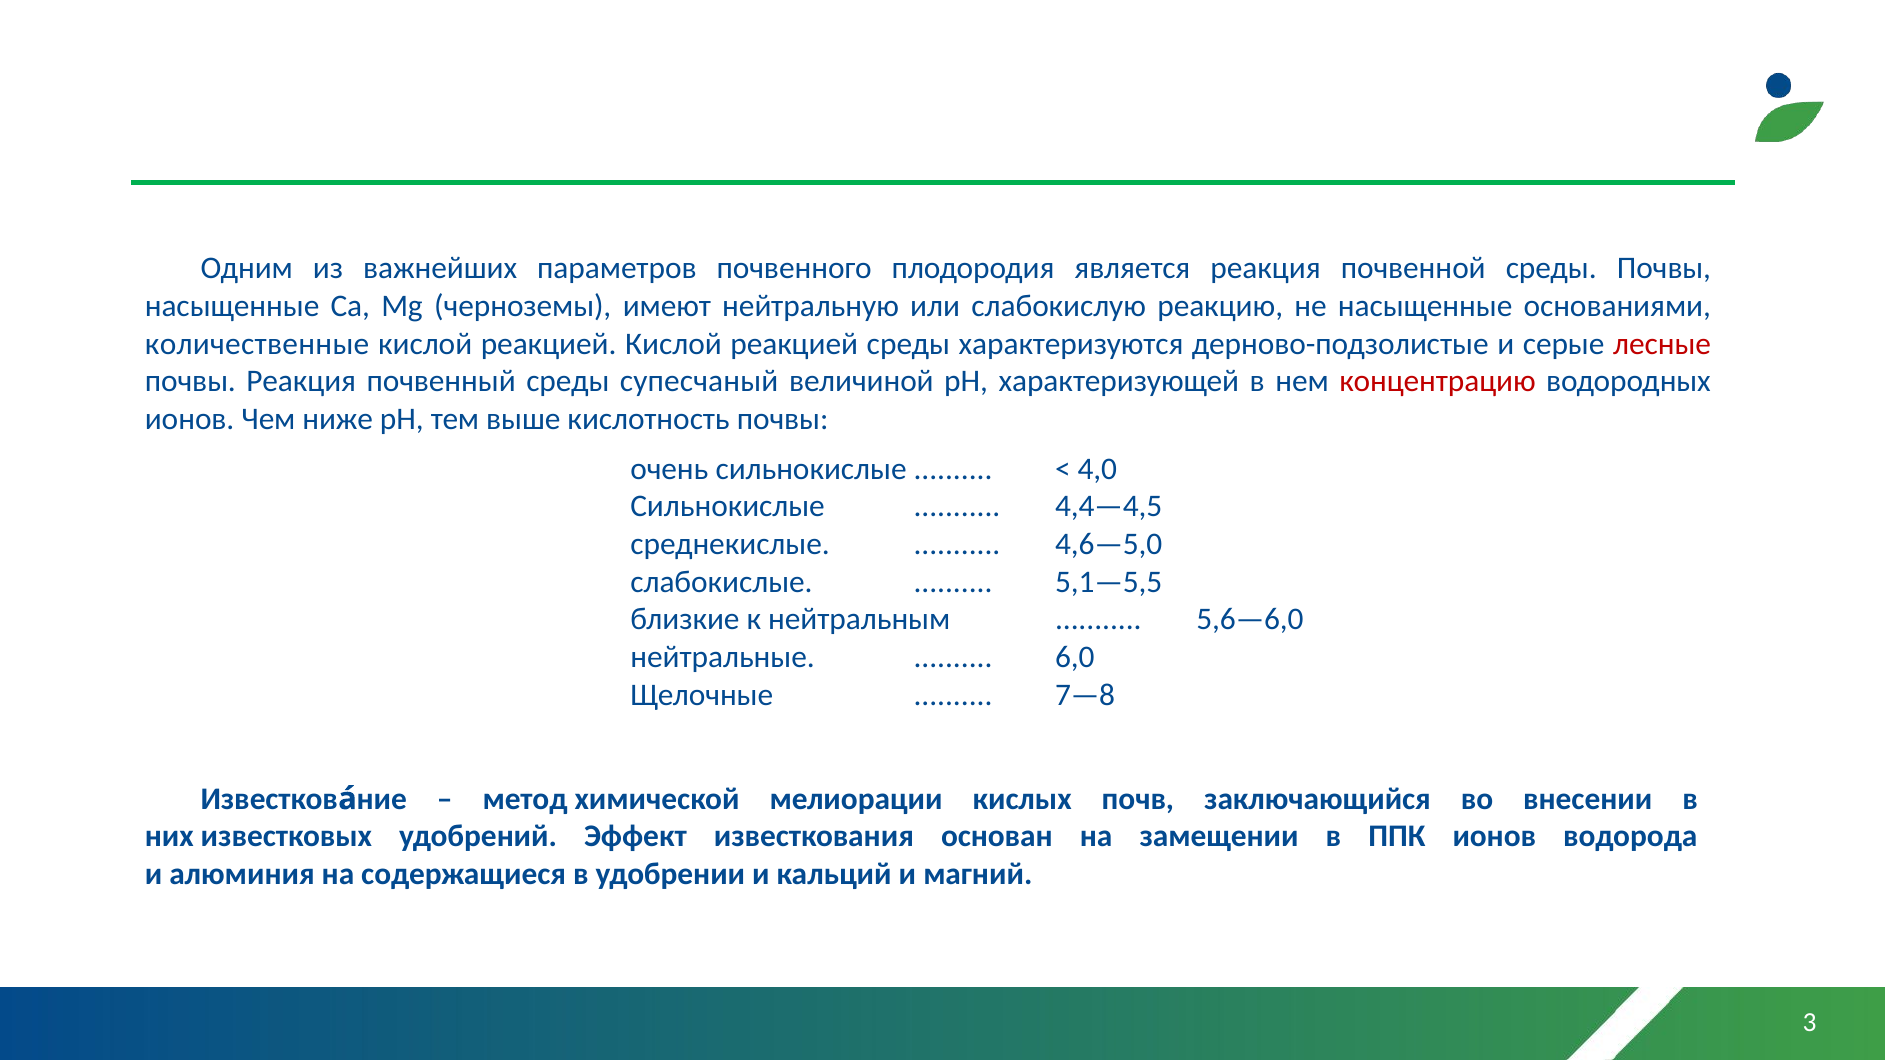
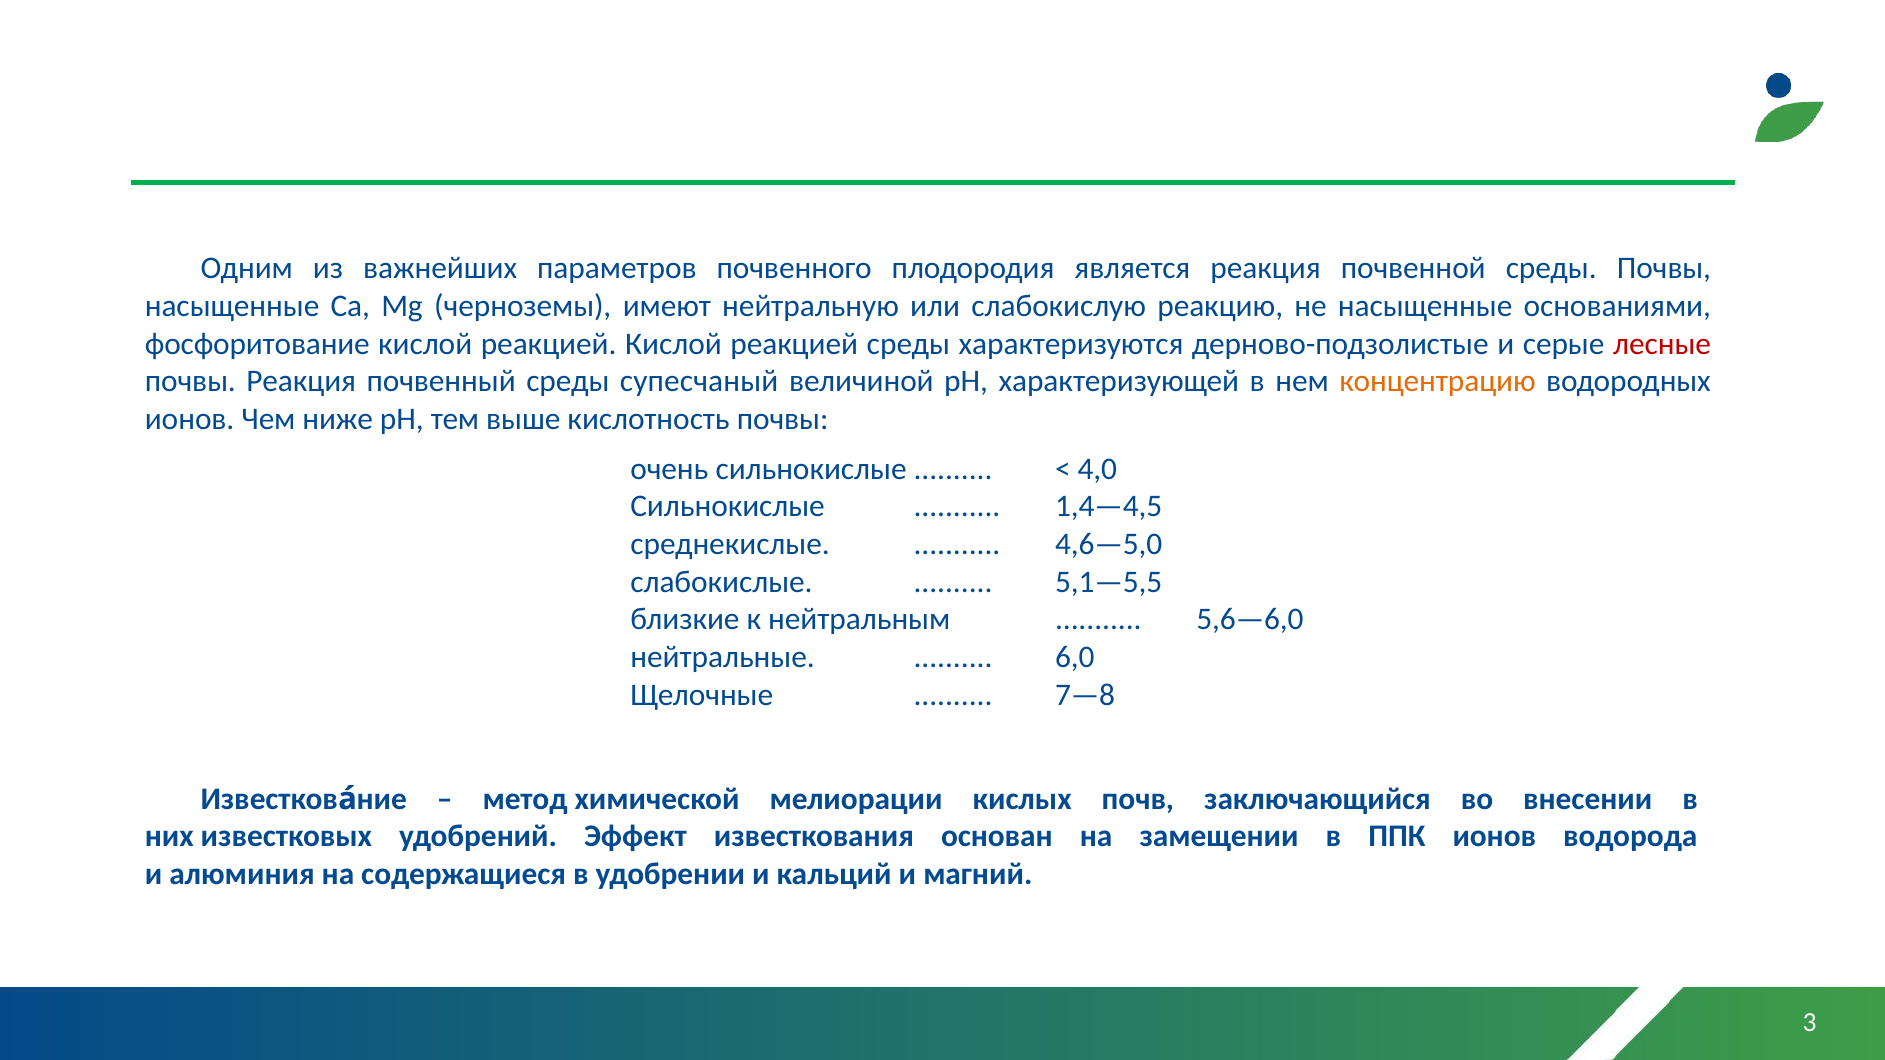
количественные: количественные -> фосфоритование (257, 344)
концентрацию colour: red -> orange (1437, 382)
4,4—4,5: 4,4—4,5 -> 1,4—4,5 (1109, 507)
